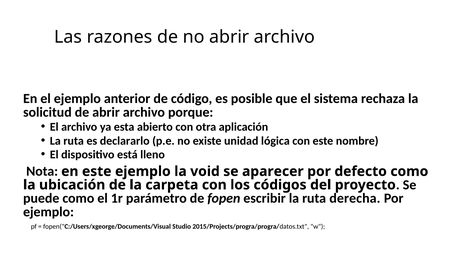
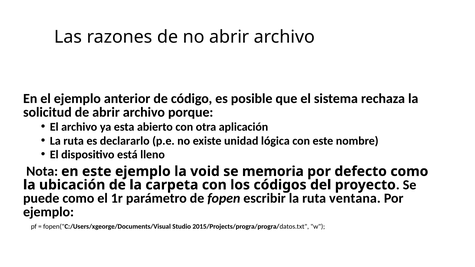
aparecer: aparecer -> memoria (273, 172)
derecha: derecha -> ventana (355, 198)
